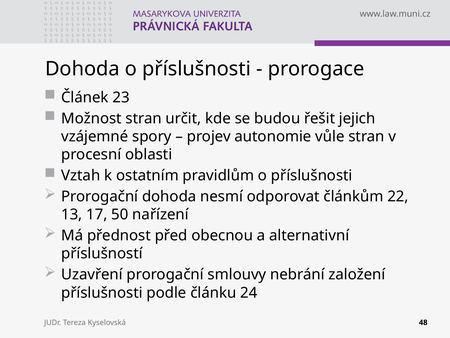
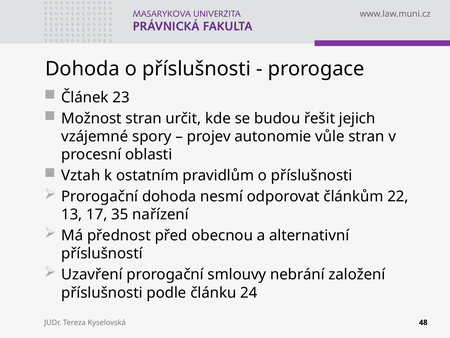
50: 50 -> 35 (120, 214)
